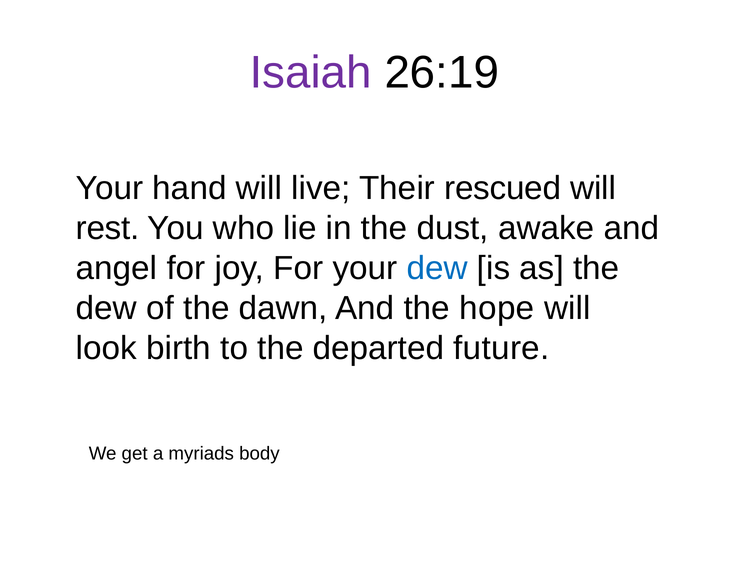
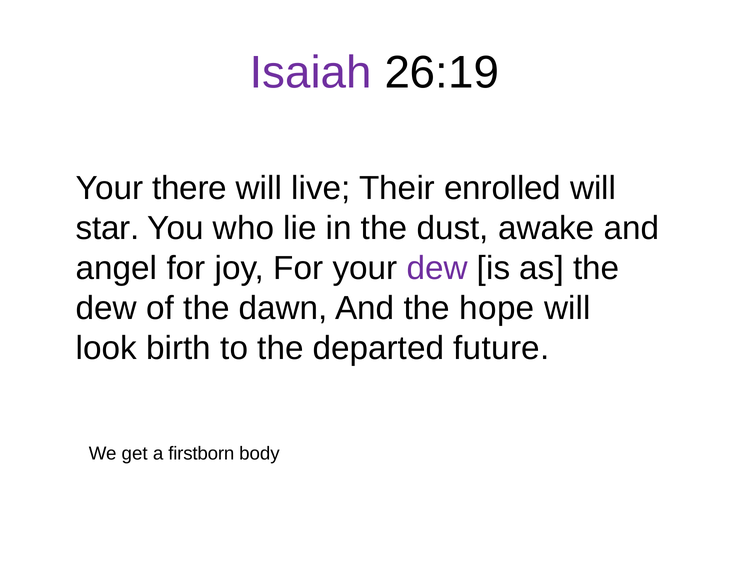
hand: hand -> there (190, 188)
rescued: rescued -> enrolled (503, 188)
rest: rest -> star (108, 228)
dew colour: blue -> purple (437, 268)
myriads: myriads -> firstborn (201, 453)
